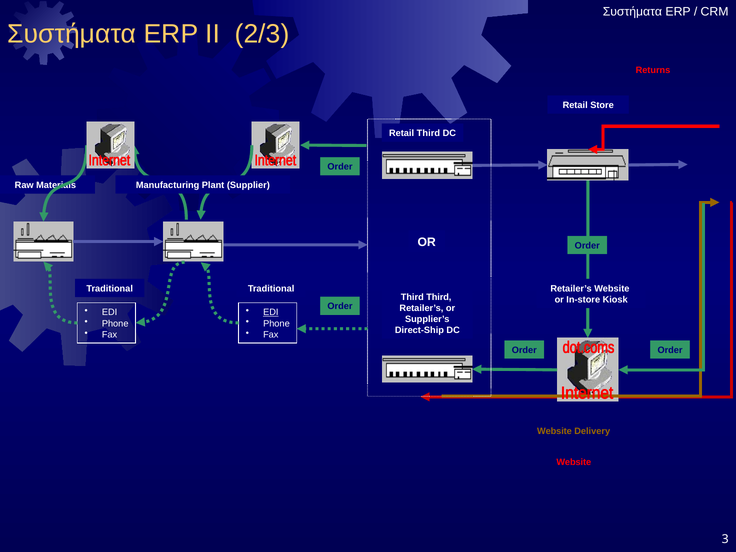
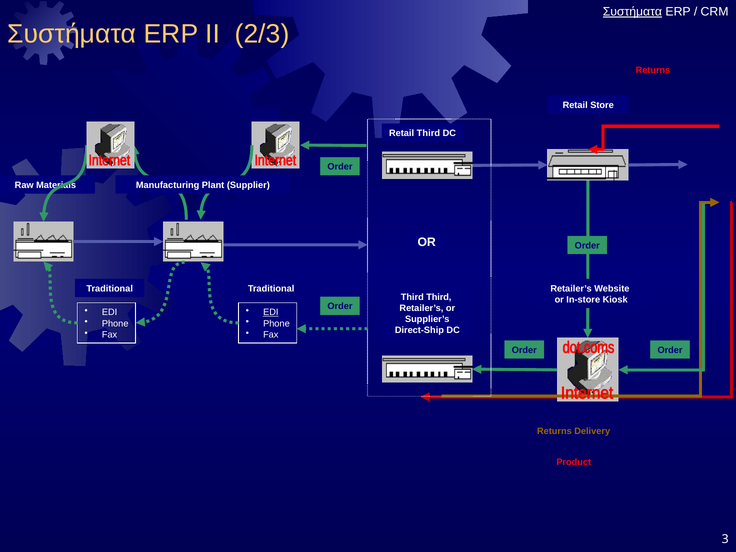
Συστήματα underline: none -> present (632, 12)
Website: Website -> Returns (554, 431)
Website: Website -> Product (574, 462)
